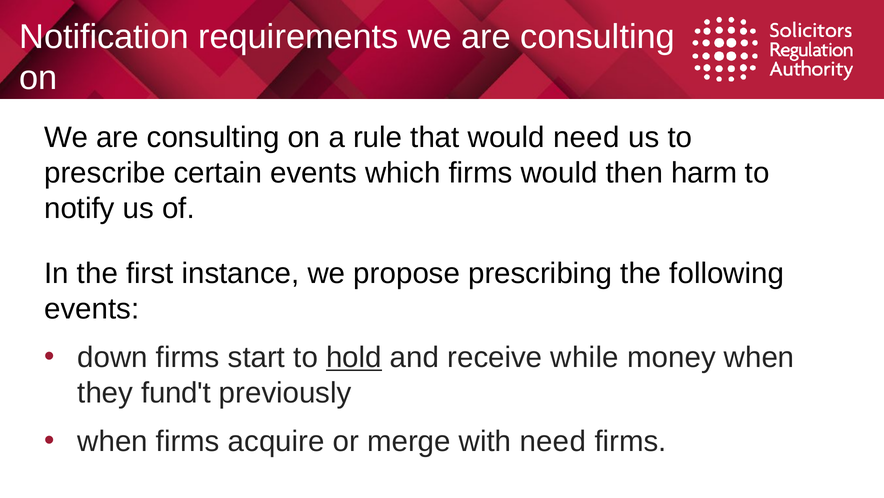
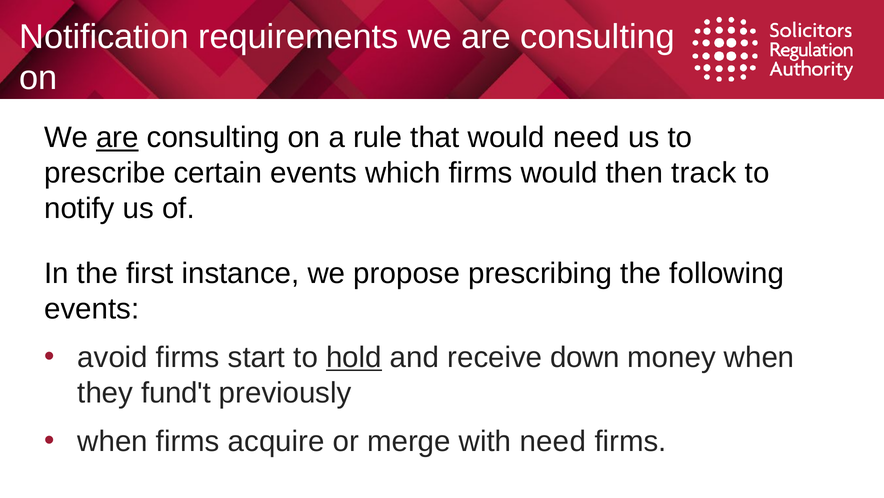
are underline: none -> present (117, 138)
harm: harm -> track (704, 173)
down: down -> avoid (113, 357)
while: while -> down (585, 357)
